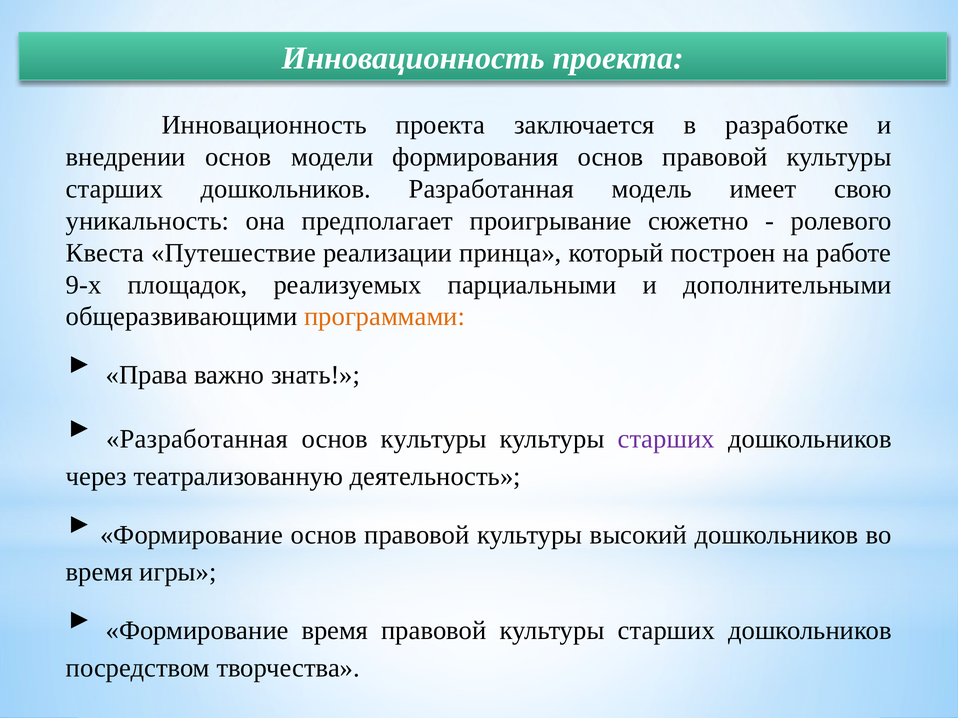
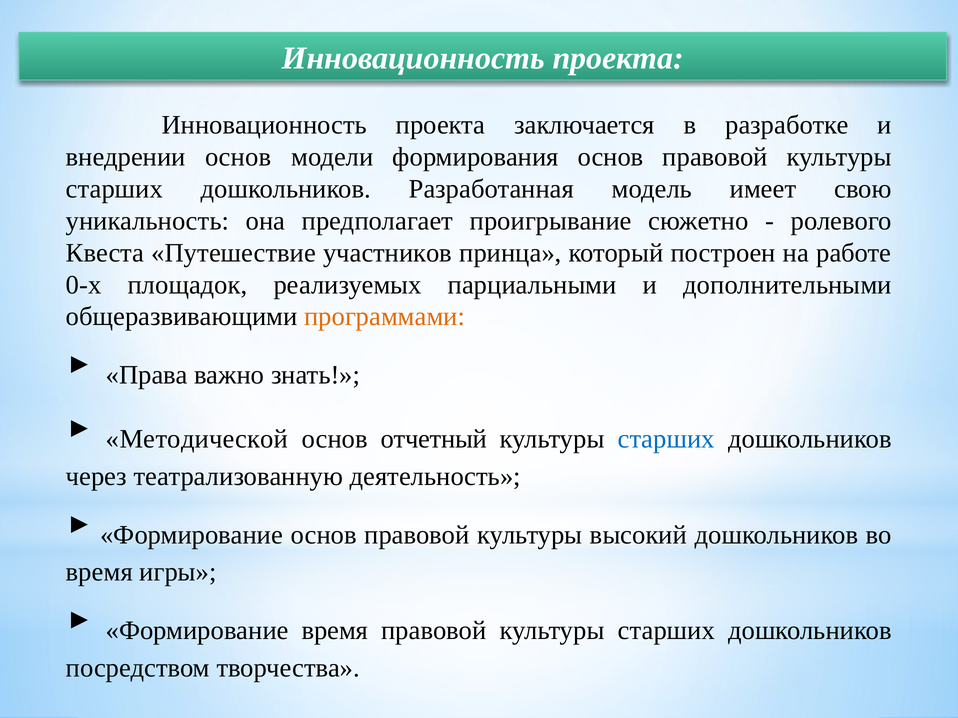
реализации: реализации -> участников (388, 253)
9-х: 9-х -> 0-х (84, 285)
Разработанная: Разработанная -> Методической (197, 439)
основ культуры: культуры -> отчетный (434, 439)
старших colour: purple -> blue (666, 439)
